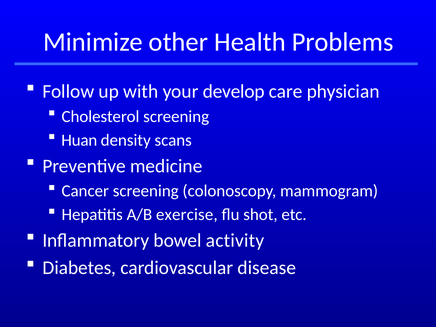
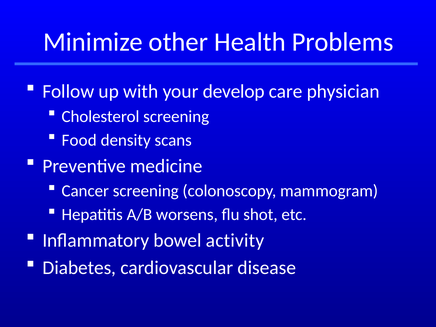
Huan: Huan -> Food (79, 140)
exercise: exercise -> worsens (187, 215)
